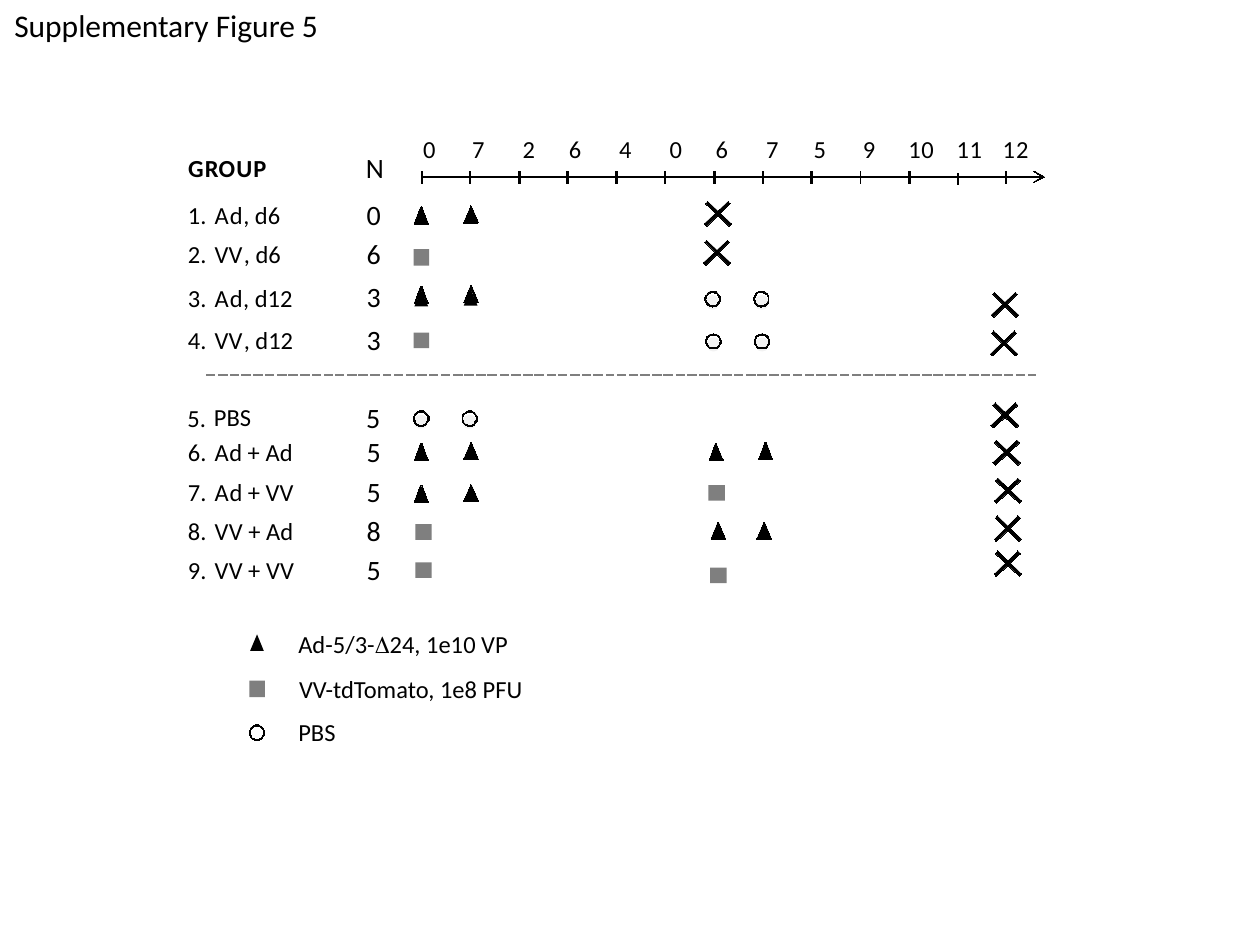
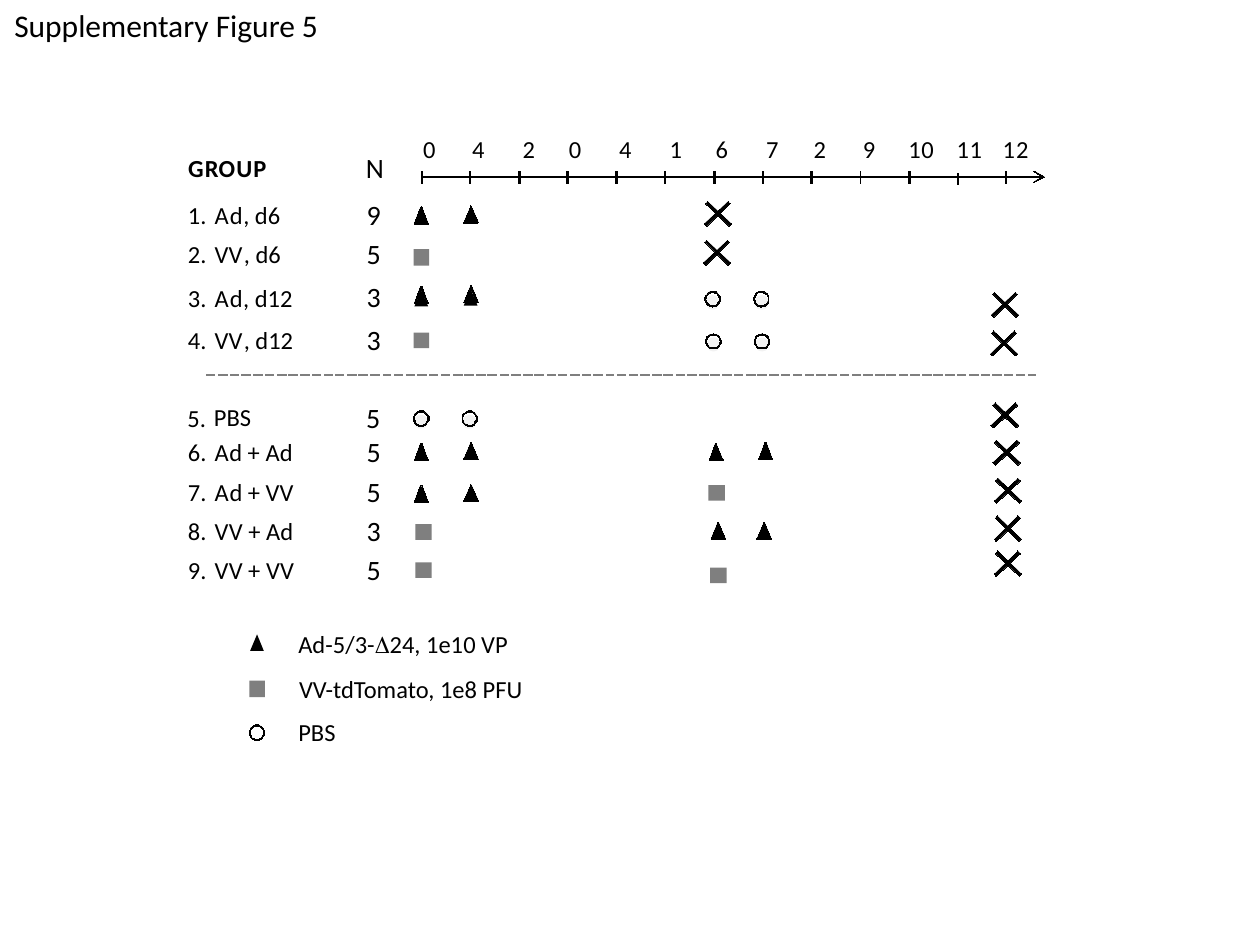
7: 7 -> 4 (478, 151)
2 6: 6 -> 0 (575, 151)
4 0: 0 -> 1 (676, 151)
7 5: 5 -> 2 (820, 151)
d6 0: 0 -> 9 (374, 216)
d6 6: 6 -> 5 (374, 255)
Ad 8: 8 -> 3 (374, 531)
